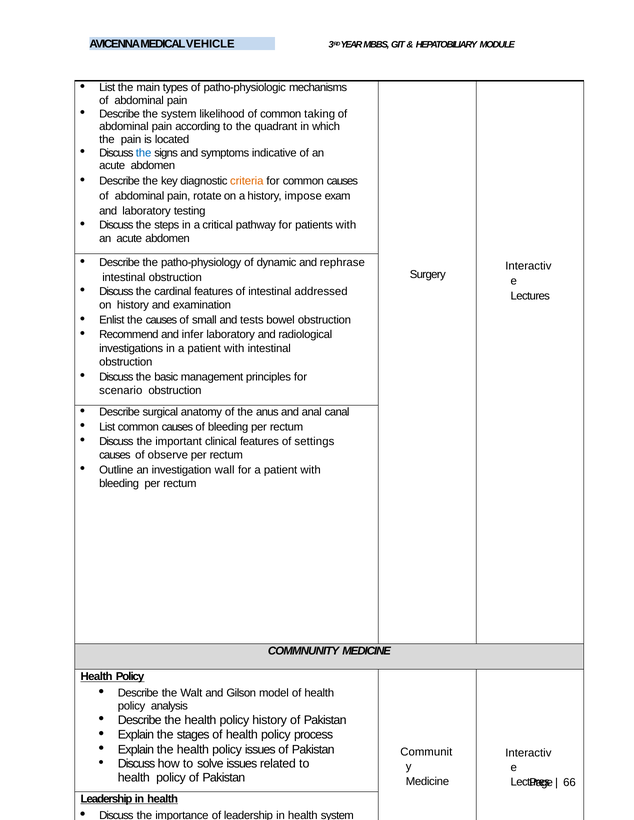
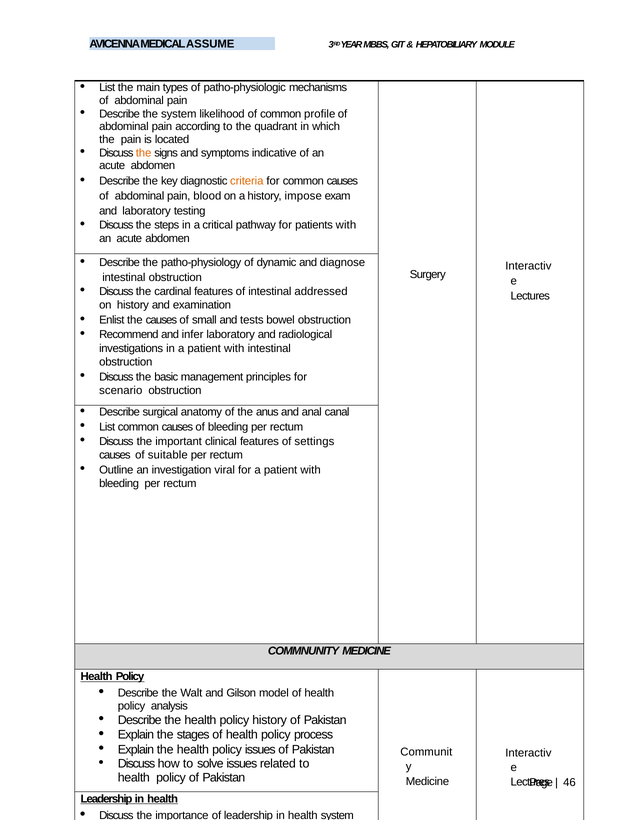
VEHICLE: VEHICLE -> ASSUME (210, 44)
taking: taking -> profile (320, 114)
the colour: blue -> orange (144, 153)
rotate: rotate -> blood (207, 196)
rephrase: rephrase -> diagnose (342, 263)
observe: observe -> suitable (168, 455)
wall: wall -> viral (225, 470)
66: 66 -> 46 (569, 783)
